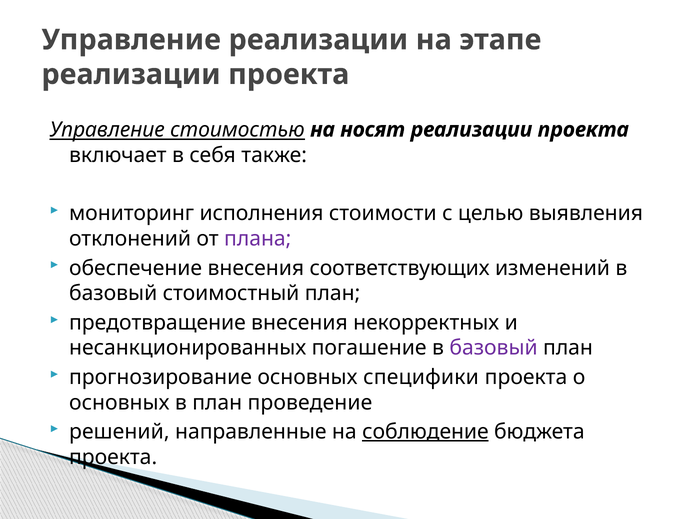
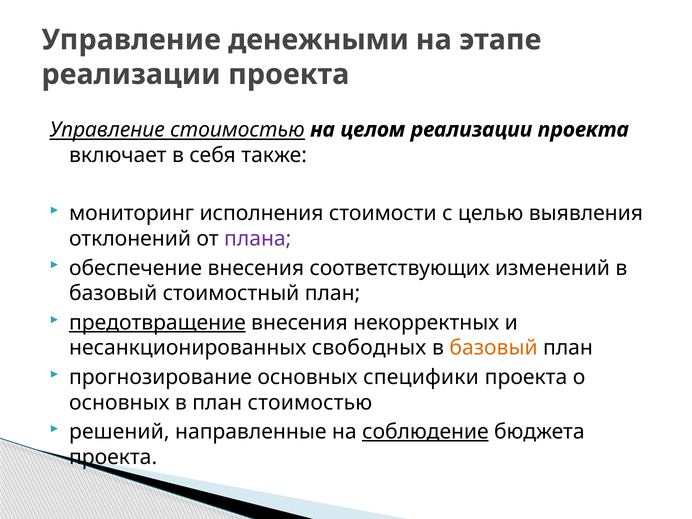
Управление реализации: реализации -> денежными (318, 40)
носят: носят -> целом (373, 130)
предотвращение underline: none -> present (157, 323)
погашение: погашение -> свободных (369, 348)
базовый colour: purple -> orange (494, 348)
план проведение: проведение -> стоимостью (310, 403)
